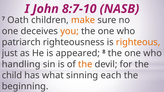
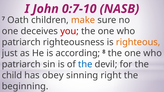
8:7-10: 8:7-10 -> 0:7-10 (79, 9)
you colour: orange -> red (70, 31)
appeared: appeared -> according (78, 53)
handling: handling -> patriarch (21, 64)
the colour: orange -> blue (85, 64)
what: what -> obey (53, 75)
each: each -> right (111, 75)
